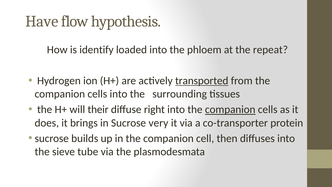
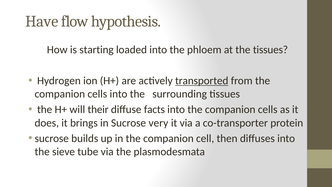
identify: identify -> starting (97, 50)
the repeat: repeat -> tissues (270, 50)
right: right -> facts (154, 109)
companion underline: present -> none (230, 109)
